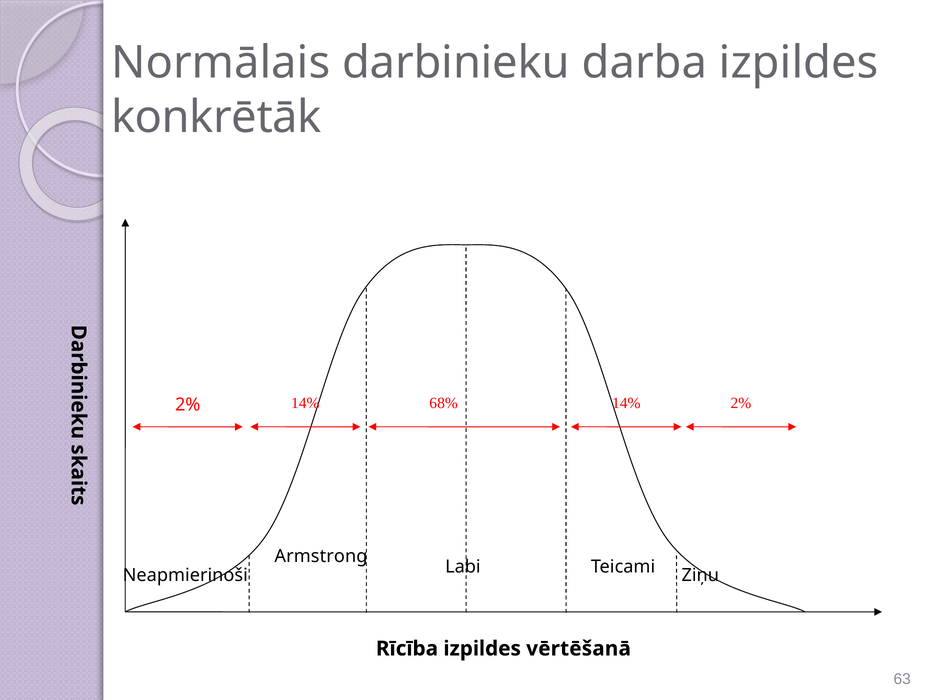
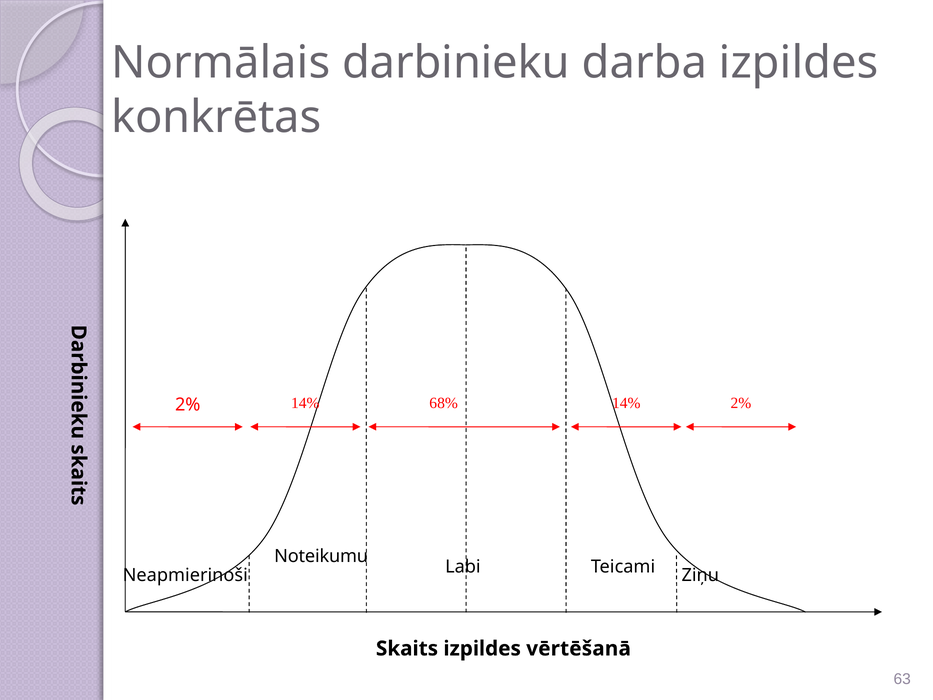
konkrētāk: konkrētāk -> konkrētas (216, 117)
Armstrong: Armstrong -> Noteikumu (321, 556)
Rīcība: Rīcība -> Skaits (407, 648)
